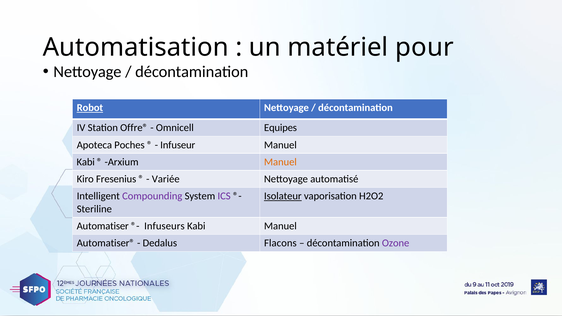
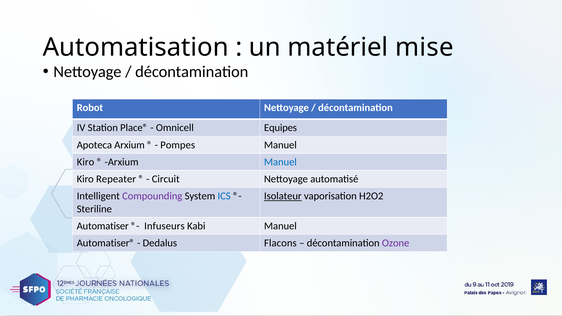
pour: pour -> mise (425, 47)
Robot underline: present -> none (90, 108)
Offre®: Offre® -> Place® (134, 128)
Apoteca Poches: Poches -> Arxium (130, 145)
Infuseur: Infuseur -> Pompes (178, 145)
Kabi: Kabi -> Kiro (86, 162)
Manuel colour: orange -> blue (280, 162)
Fresenius: Fresenius -> Repeater (116, 179)
Variée: Variée -> Circuit (166, 179)
ICS colour: purple -> blue (224, 196)
